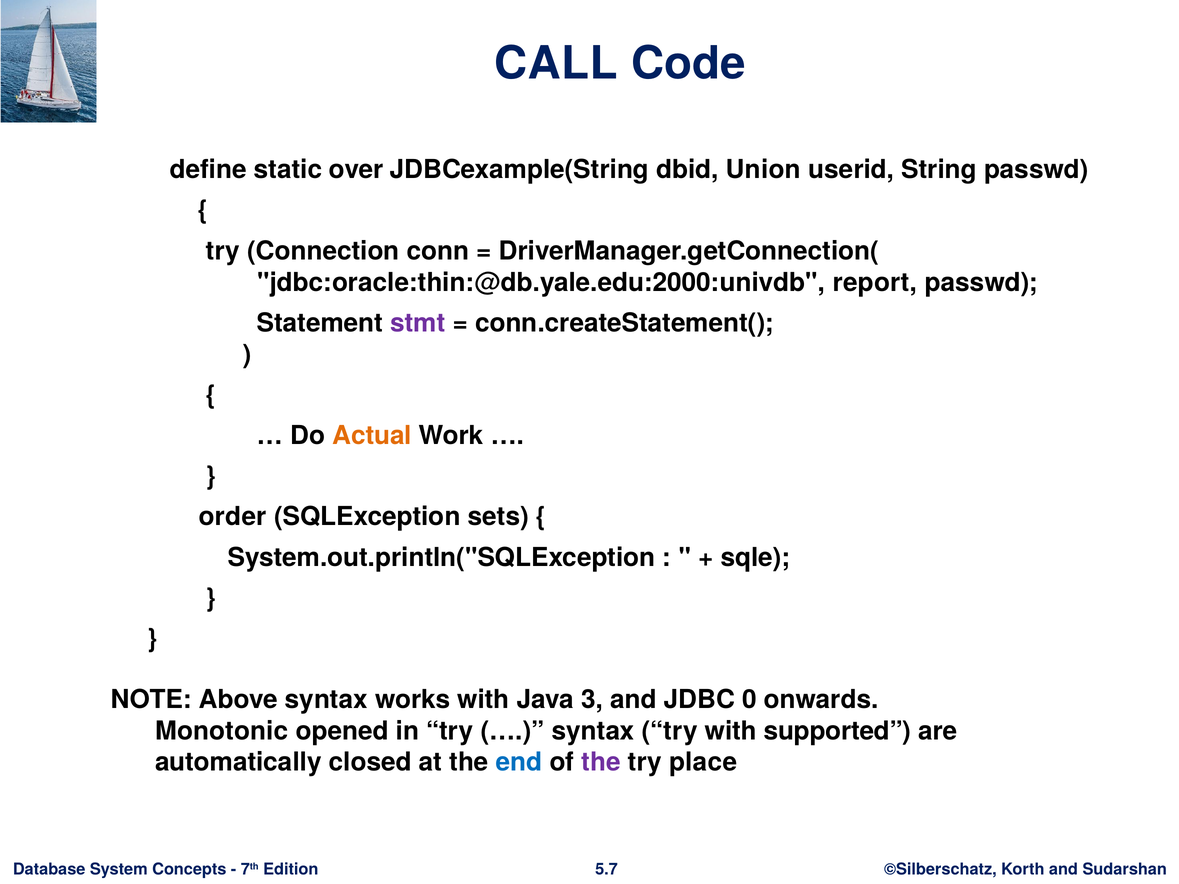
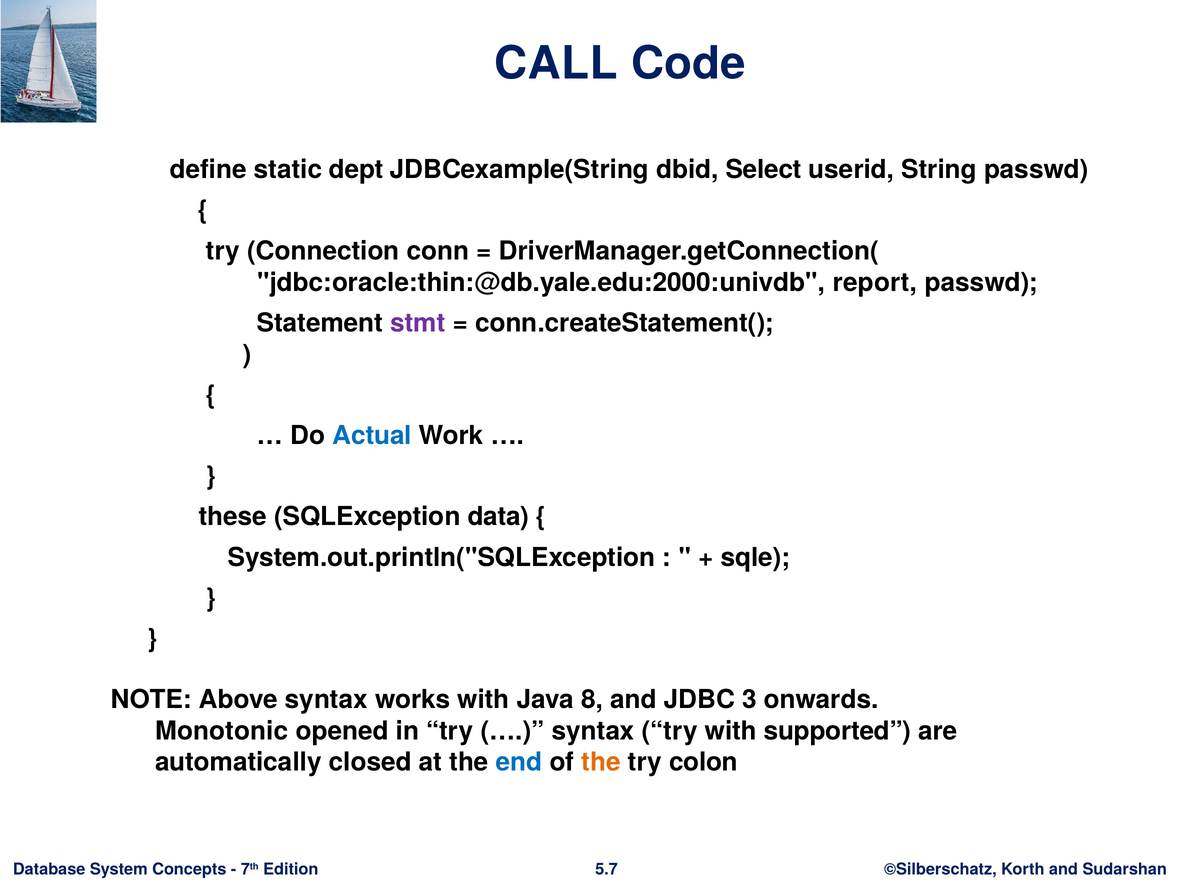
over: over -> dept (356, 170)
Union: Union -> Select (764, 170)
Actual colour: orange -> blue (372, 436)
order: order -> these (233, 517)
sets: sets -> data (498, 517)
3: 3 -> 8 (592, 700)
0: 0 -> 3 (749, 700)
the colour: purple -> orange (601, 763)
place: place -> colon (703, 763)
